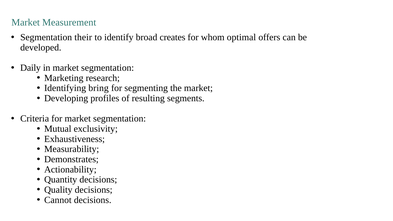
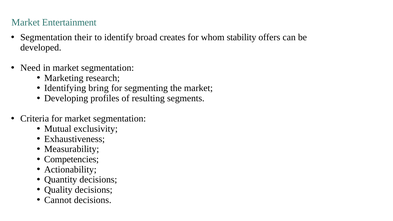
Measurement: Measurement -> Entertainment (69, 23)
optimal: optimal -> stability (242, 37)
Daily: Daily -> Need (30, 68)
Demonstrates: Demonstrates -> Competencies (71, 159)
